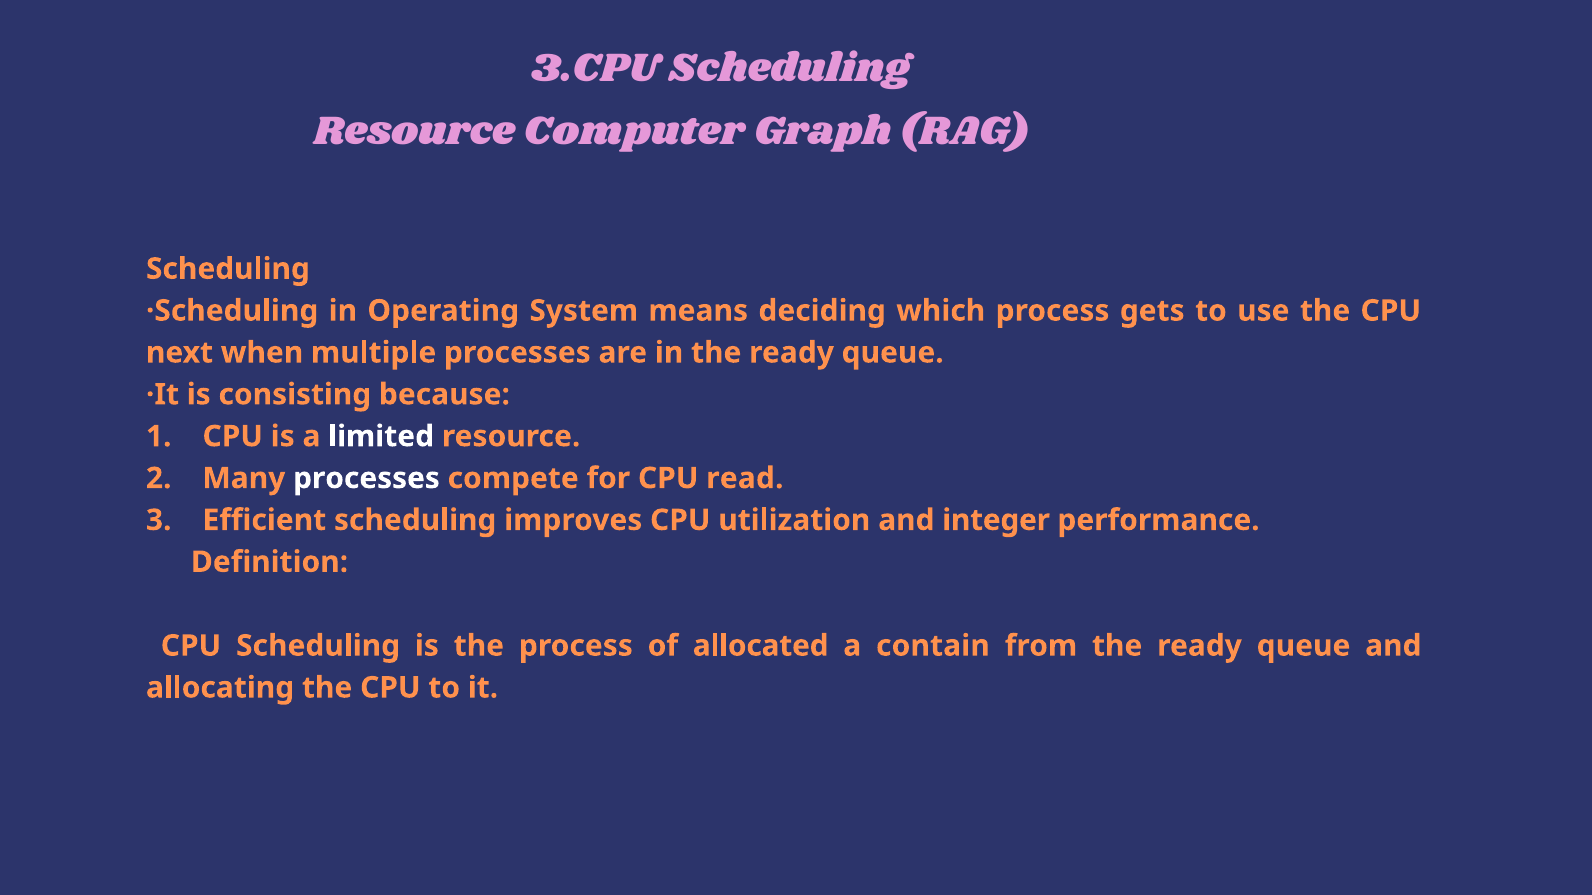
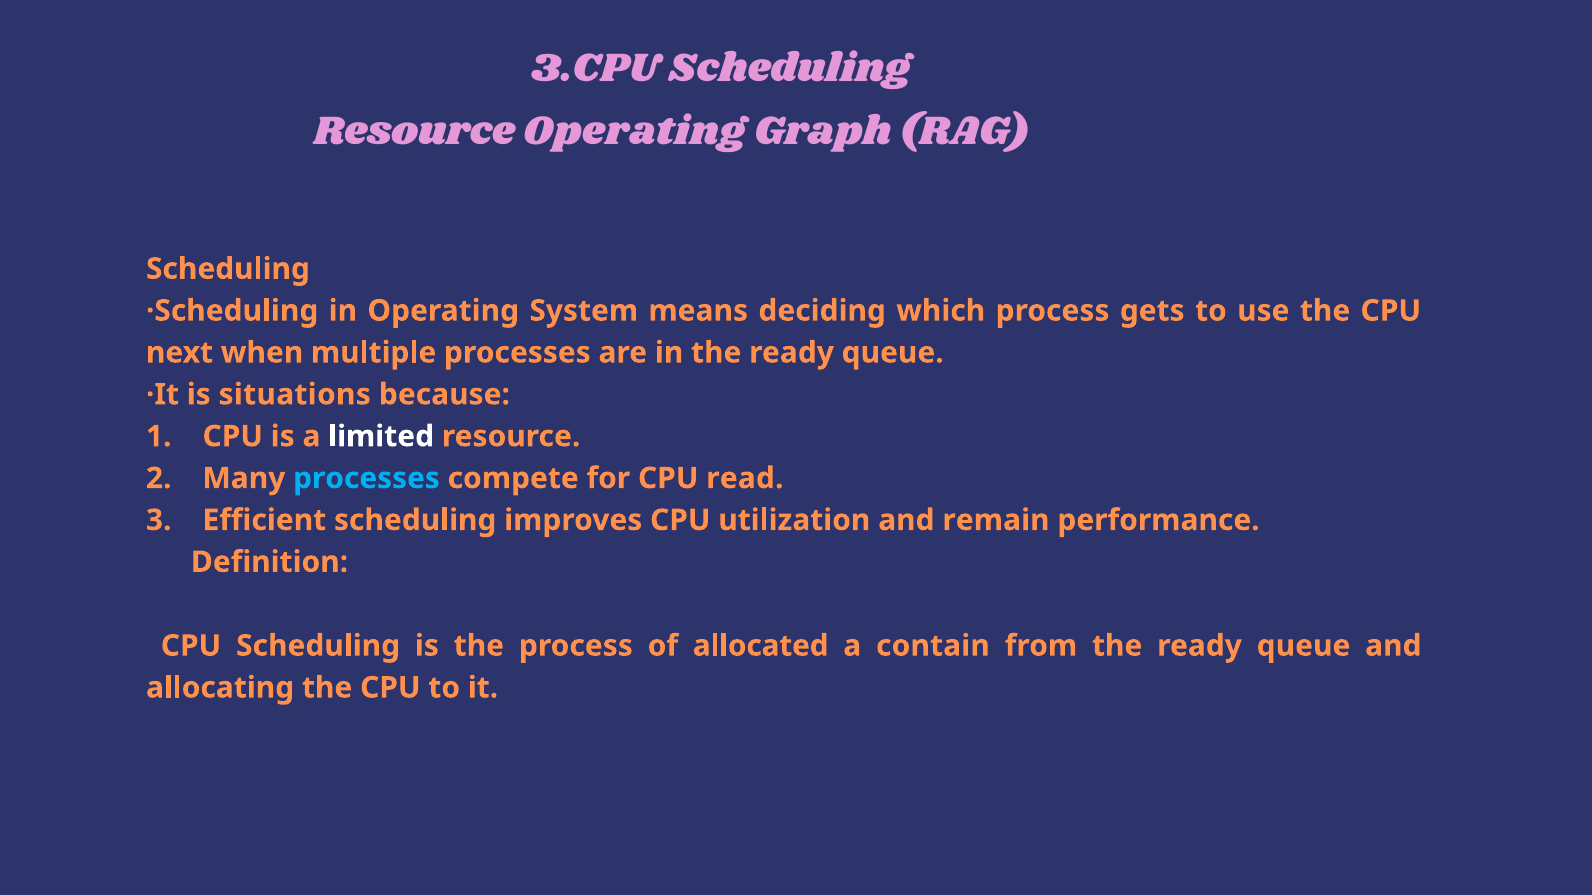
Resource Computer: Computer -> Operating (634, 131)
consisting: consisting -> situations (295, 395)
processes colour: white -> light blue (366, 479)
integer: integer -> remain (996, 520)
